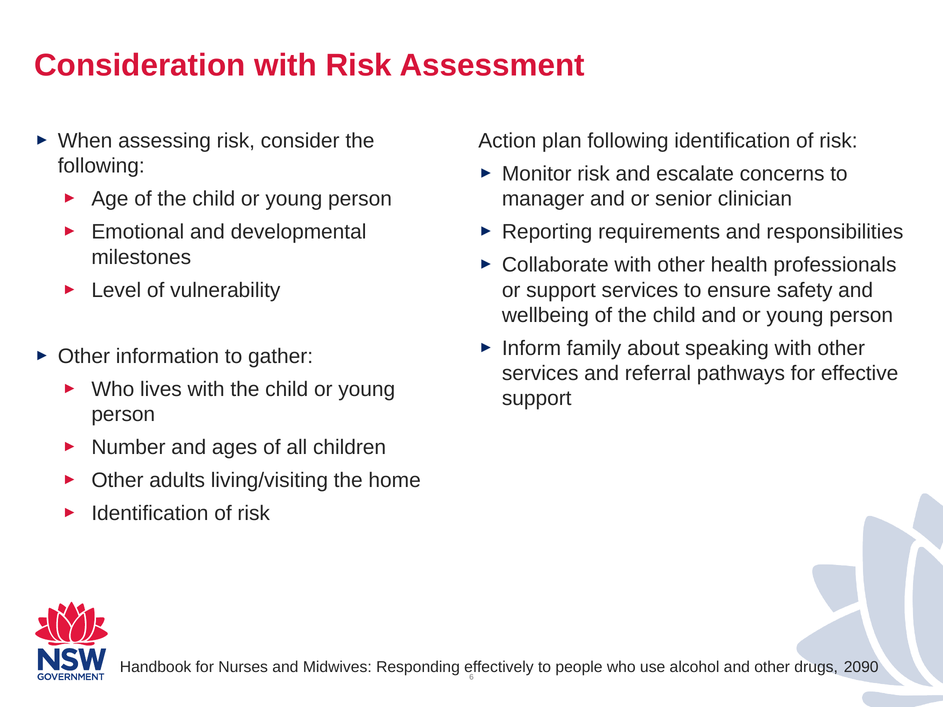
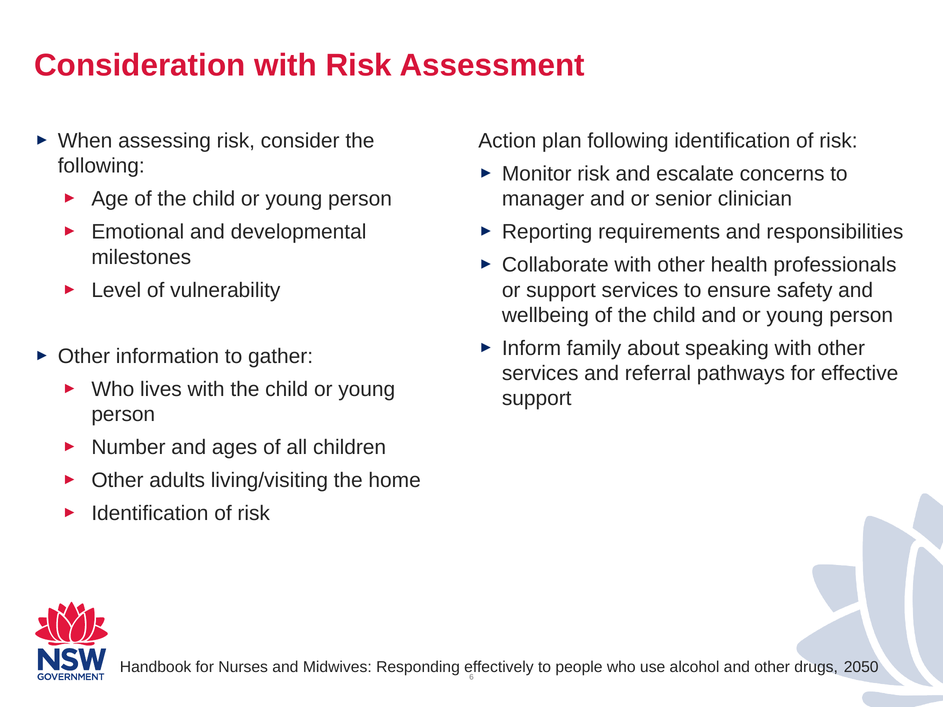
2090: 2090 -> 2050 (861, 668)
